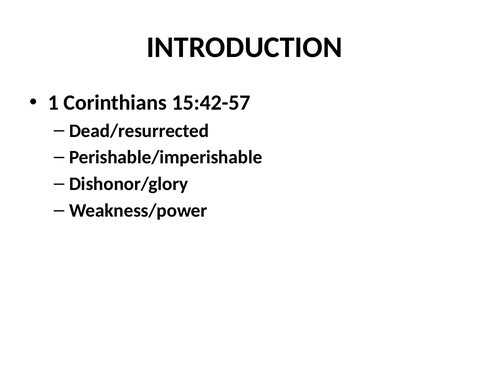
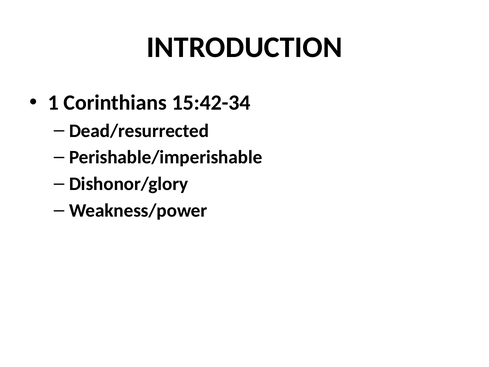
15:42-57: 15:42-57 -> 15:42-34 (211, 103)
